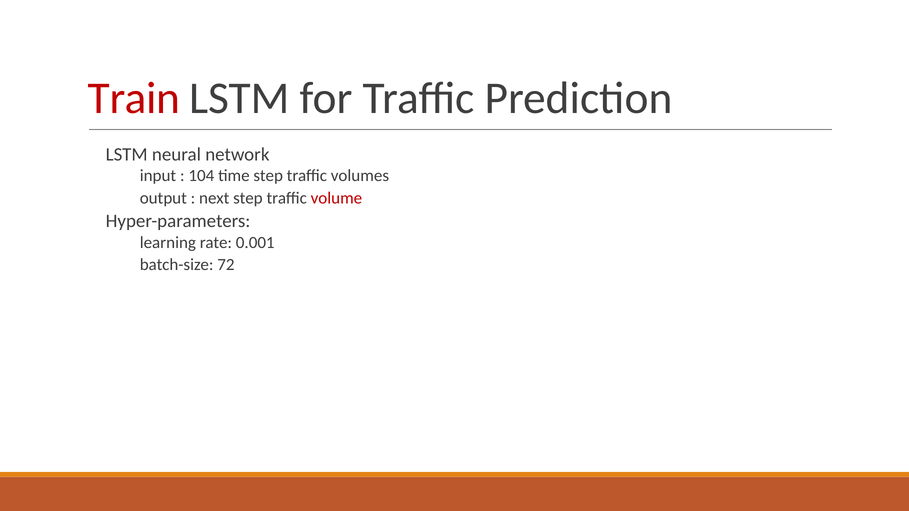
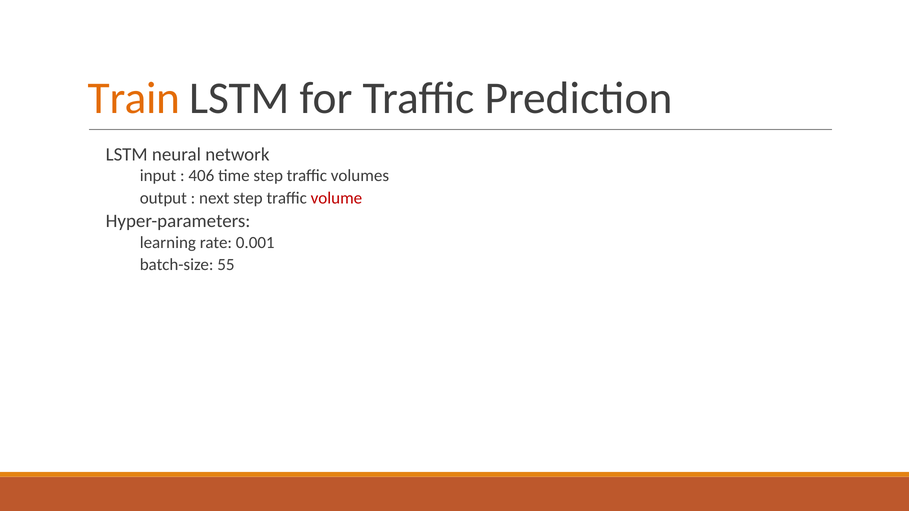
Train colour: red -> orange (134, 98)
104: 104 -> 406 (201, 176)
72: 72 -> 55 (226, 265)
